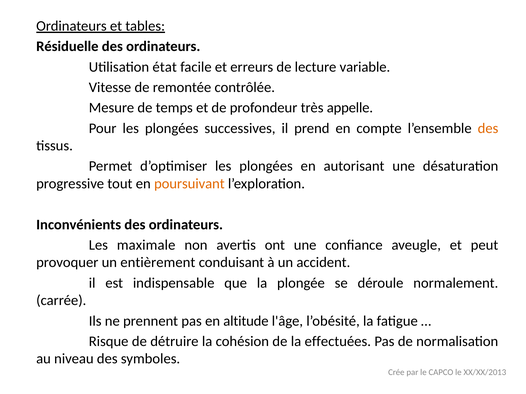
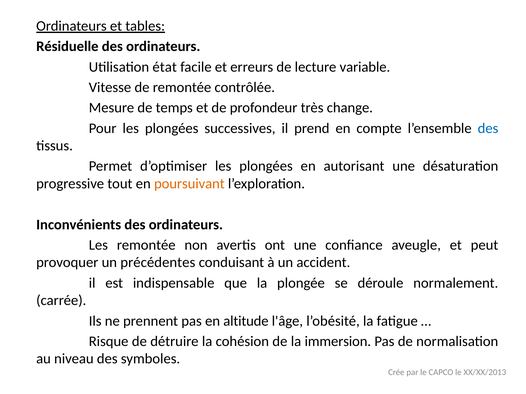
appelle: appelle -> change (350, 108)
des colour: orange -> blue (488, 128)
Les maximale: maximale -> remontée (146, 245)
entièrement: entièrement -> précédentes (158, 263)
effectuées: effectuées -> immersion (338, 342)
